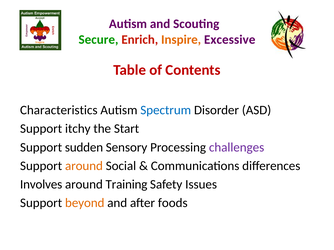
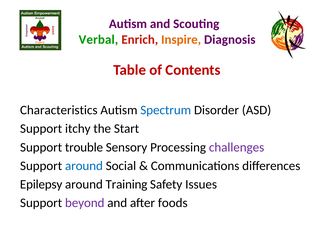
Secure: Secure -> Verbal (98, 40)
Excessive: Excessive -> Diagnosis (230, 40)
sudden: sudden -> trouble (84, 148)
around colour: orange -> blue (84, 166)
Involves: Involves -> Epilepsy (41, 185)
beyond colour: orange -> purple (85, 203)
